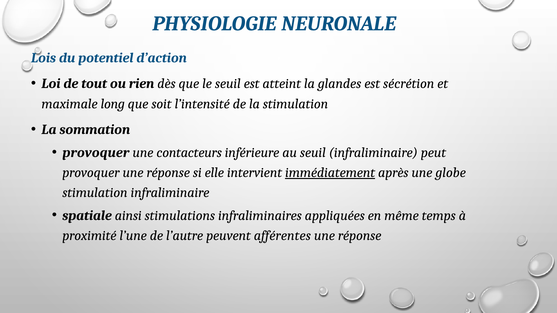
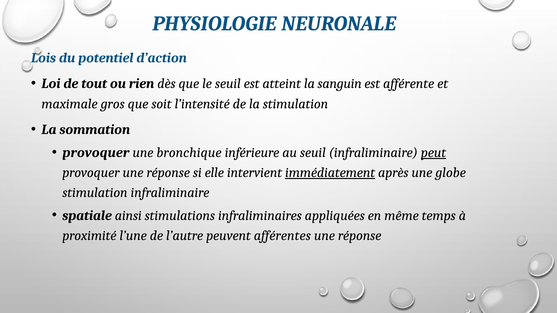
glandes: glandes -> sanguin (340, 84)
sécrétion: sécrétion -> afférente (409, 84)
long: long -> gros (113, 104)
contacteurs: contacteurs -> bronchique (189, 153)
peut underline: none -> present (433, 153)
